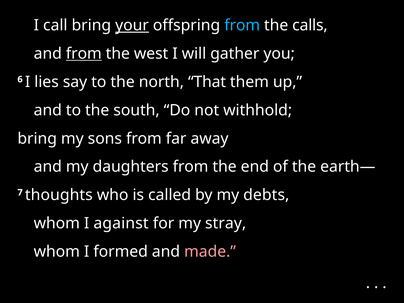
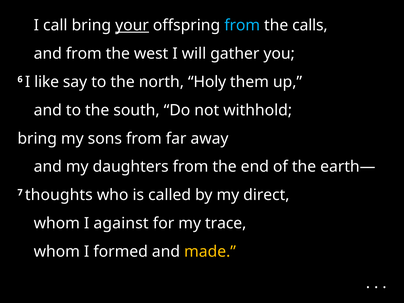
from underline: present -> none (84, 54)
lies: lies -> like (47, 82)
That: That -> Holy (207, 82)
debts: debts -> direct (266, 195)
stray: stray -> trace (226, 223)
made colour: pink -> yellow (210, 252)
